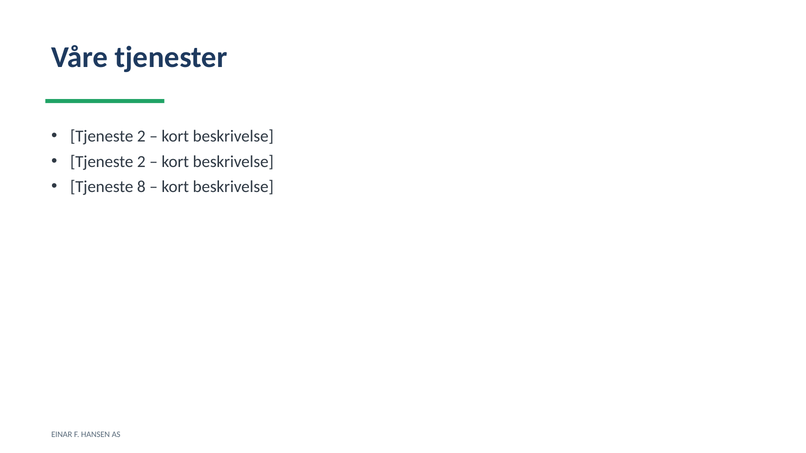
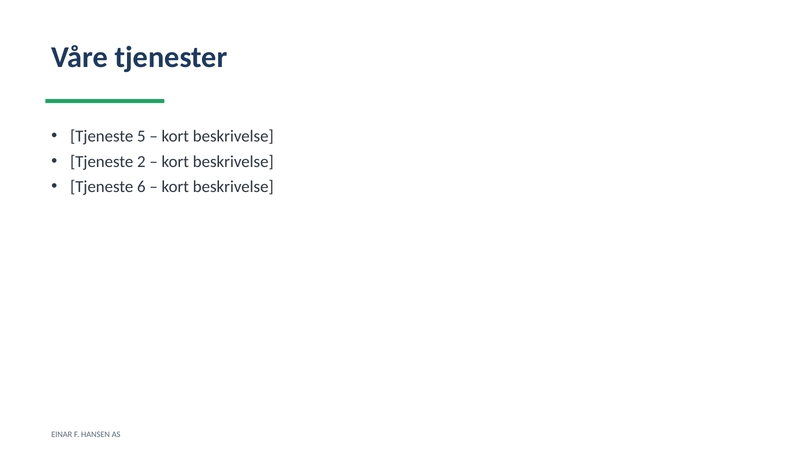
2: 2 -> 5 (141, 137)
8: 8 -> 6 (141, 187)
